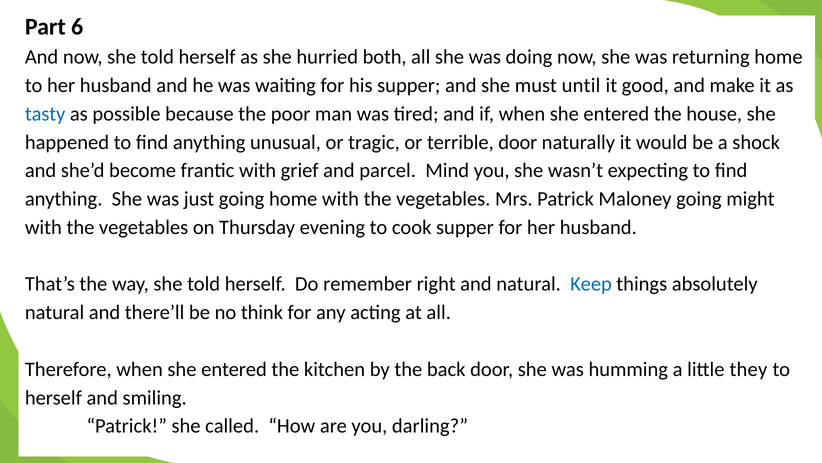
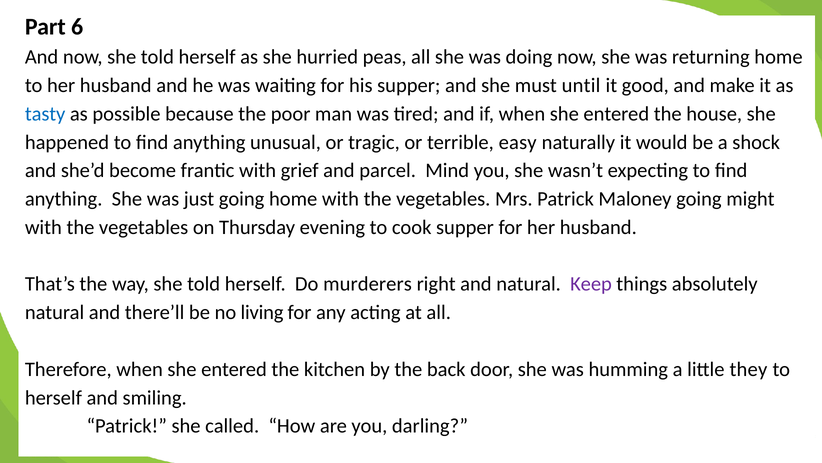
both: both -> peas (385, 57)
terrible door: door -> easy (518, 142)
remember: remember -> murderers (367, 284)
Keep colour: blue -> purple (591, 284)
think: think -> living (262, 312)
